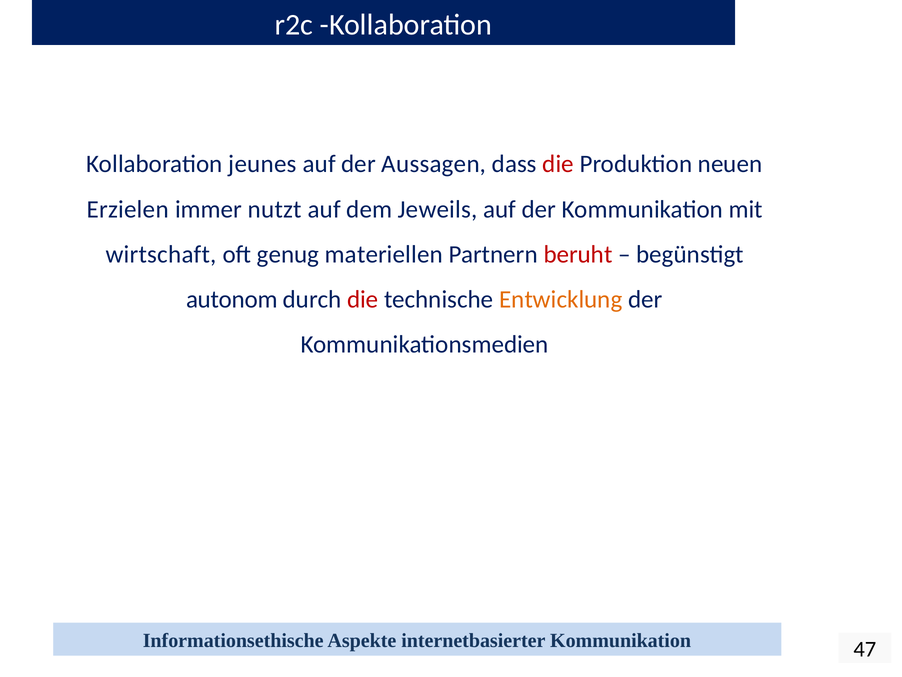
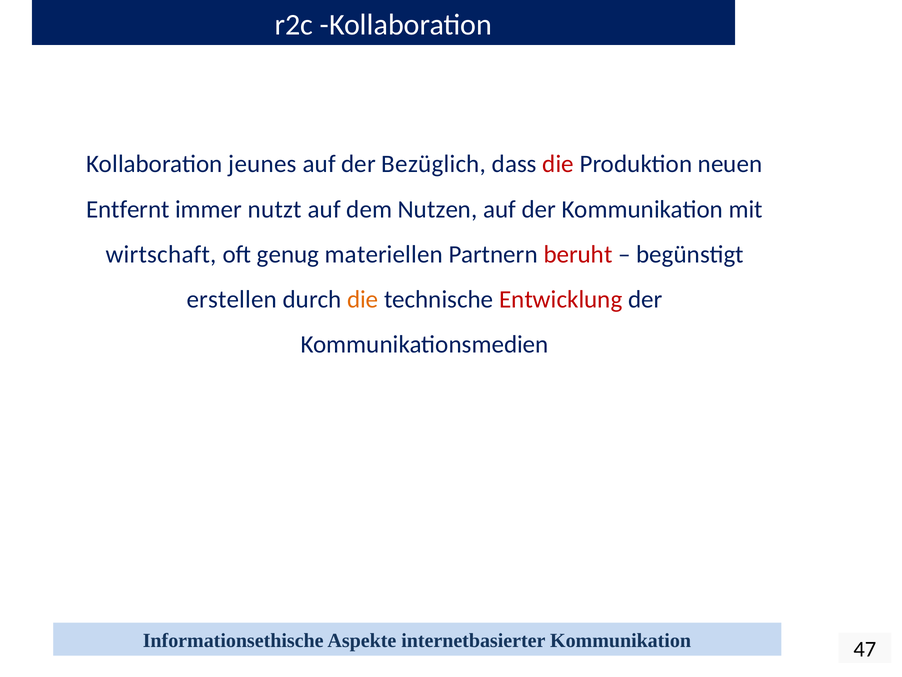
Aussagen: Aussagen -> Bezüglich (434, 164)
Erzielen: Erzielen -> Entfernt (128, 209)
Jeweils: Jeweils -> Nutzen (438, 209)
autonom: autonom -> erstellen (232, 299)
die colour: red -> orange (363, 299)
Entwicklung colour: orange -> red (561, 299)
